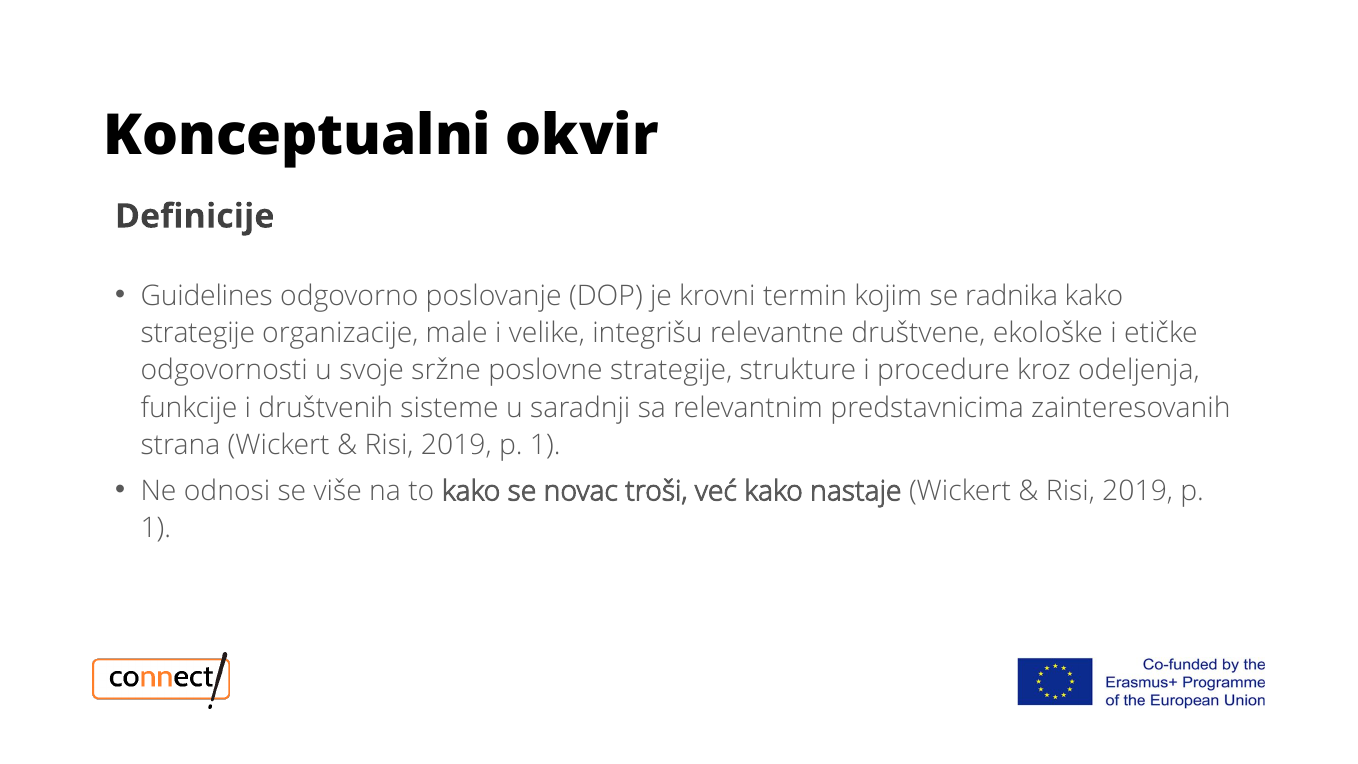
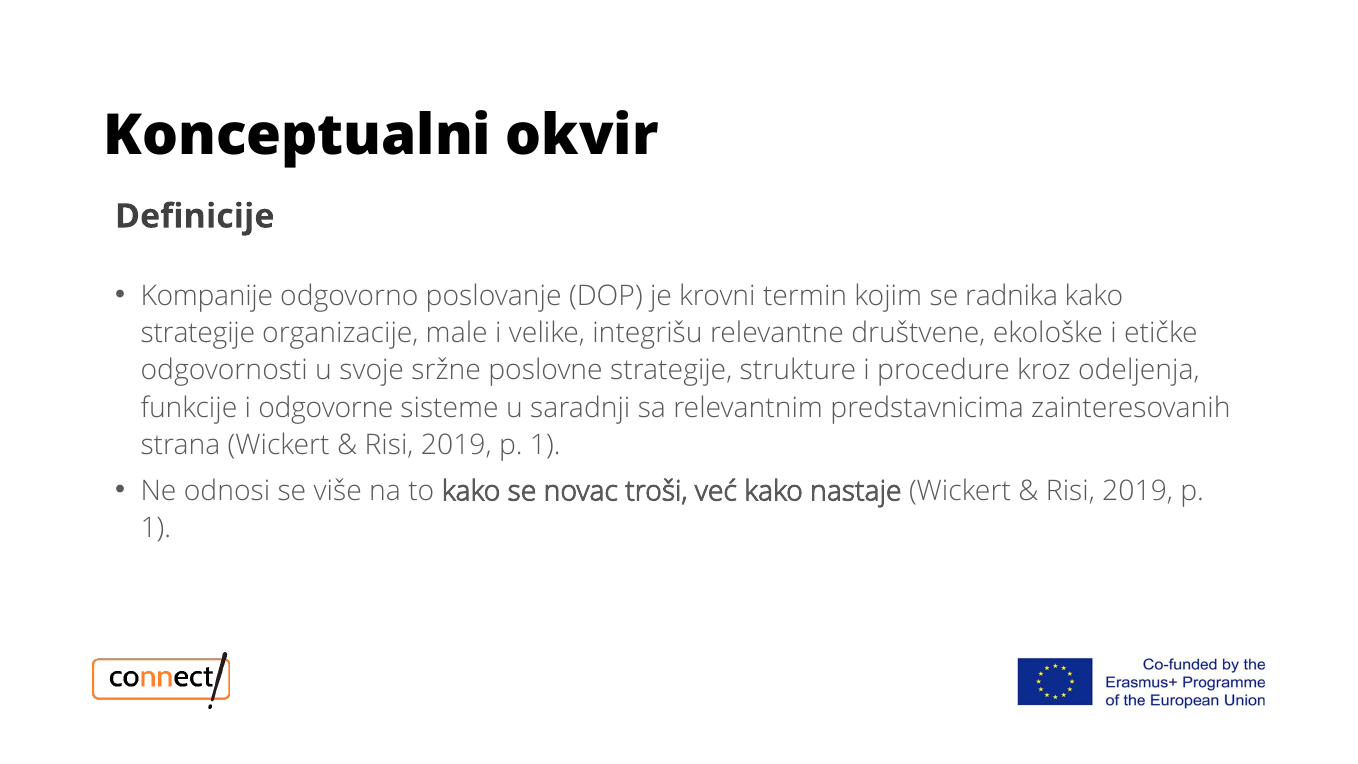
Guidelines: Guidelines -> Kompanije (207, 296)
društvenih: društvenih -> odgovorne (326, 408)
